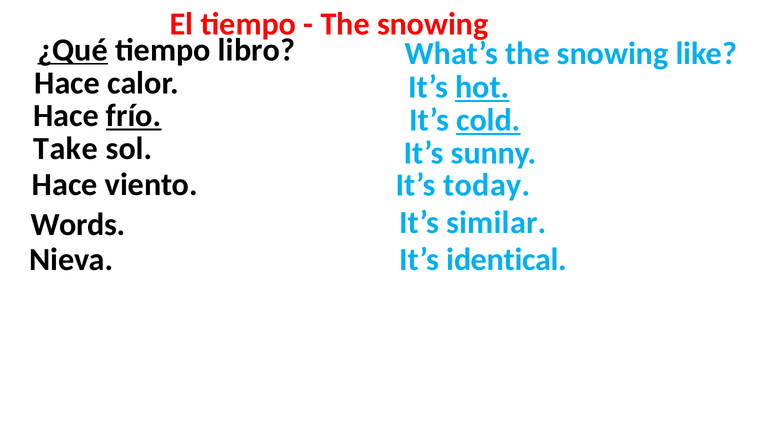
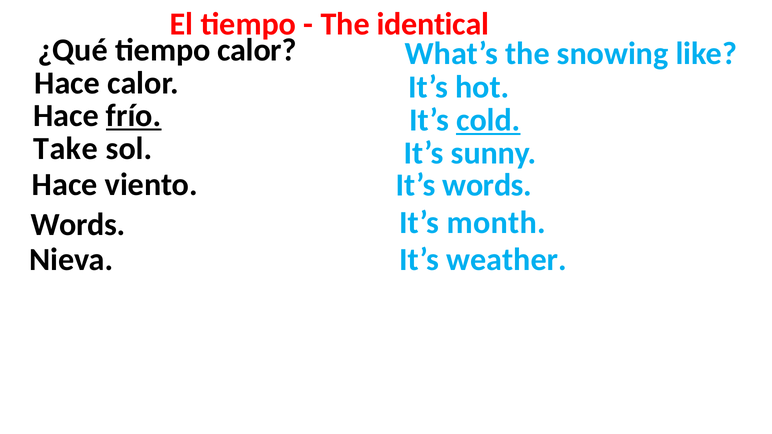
snowing: snowing -> identical (433, 24)
¿Qué underline: present -> none (73, 50)
tiempo libro: libro -> calor (257, 50)
hot underline: present -> none (482, 87)
It’s today: today -> words (487, 185)
similar: similar -> month (496, 223)
identical: identical -> weather (507, 260)
